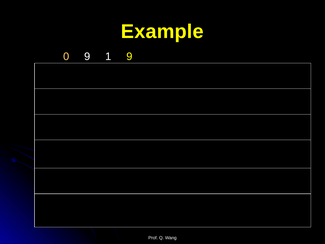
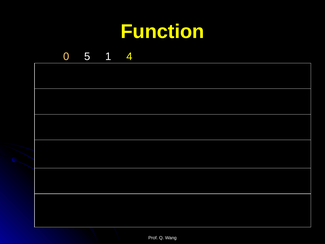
Example: Example -> Function (162, 32)
0 9: 9 -> 5 (87, 57)
9: 9 -> 4 (129, 57)
